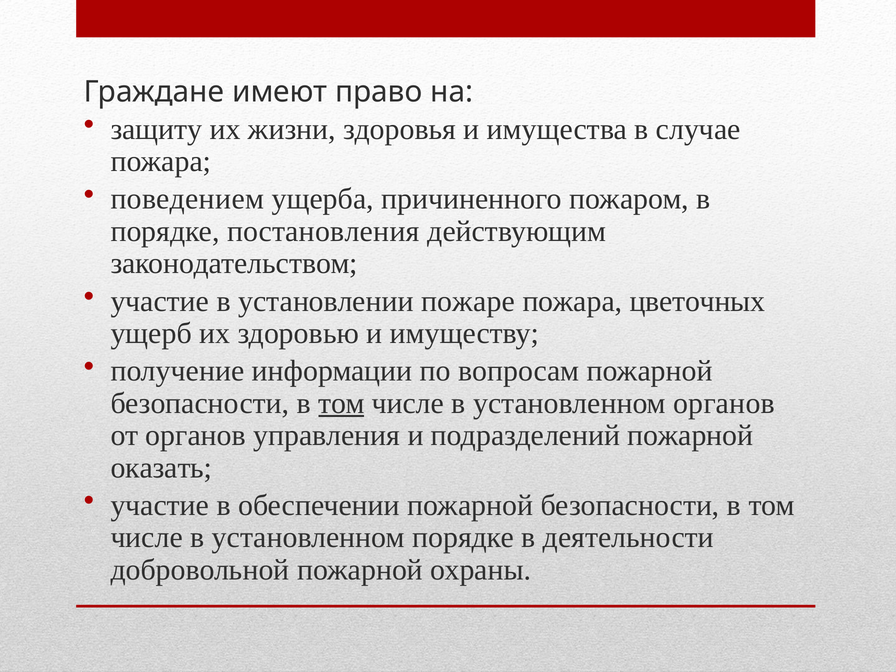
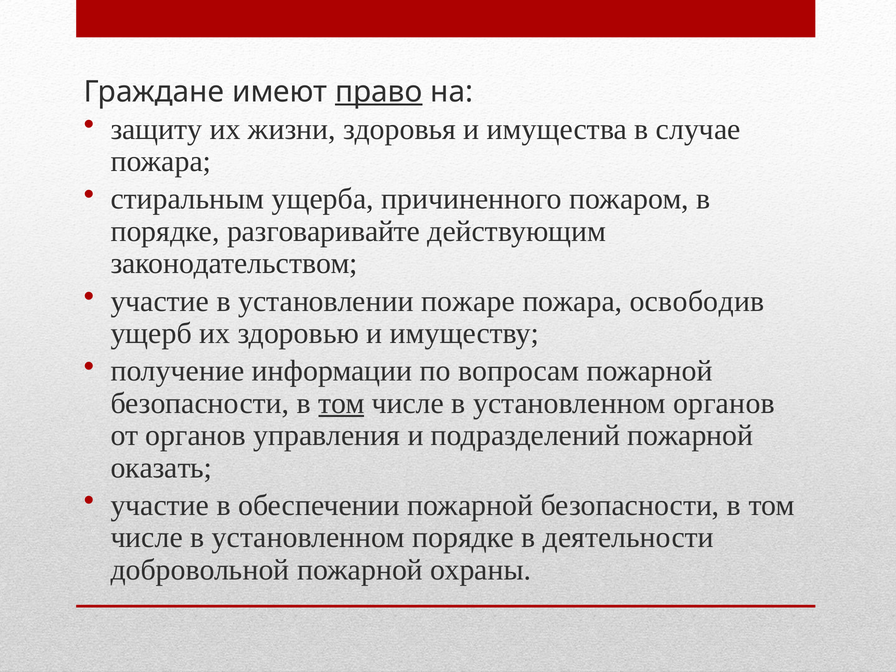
право underline: none -> present (379, 92)
поведением: поведением -> стиральным (187, 199)
постановления: постановления -> разговаривайте (324, 231)
цветочных: цветочных -> освободив (697, 301)
